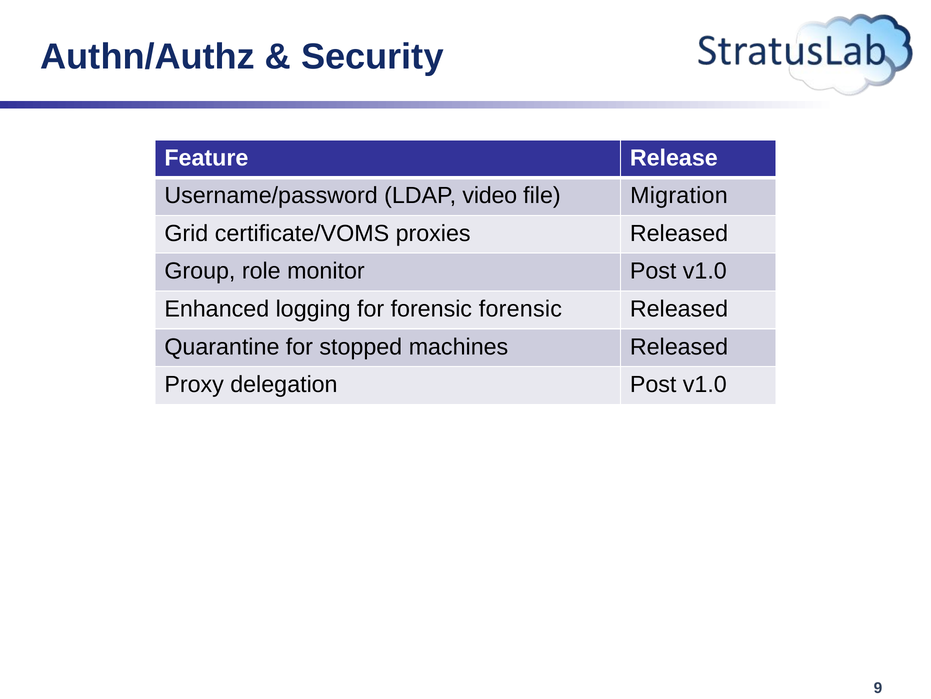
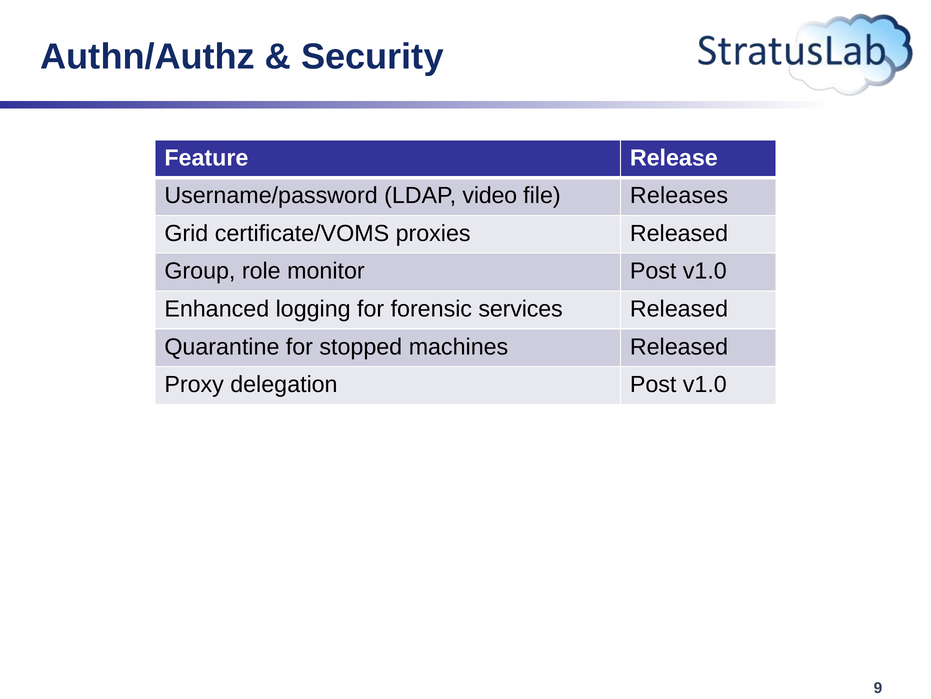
Migration: Migration -> Releases (679, 195)
forensic forensic: forensic -> services (521, 309)
